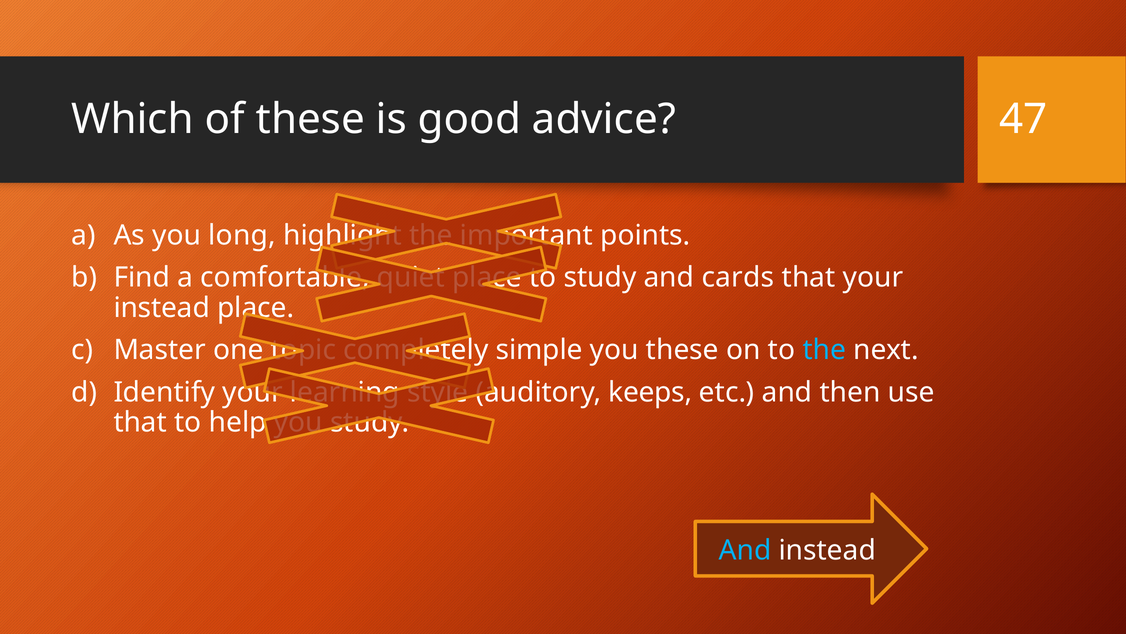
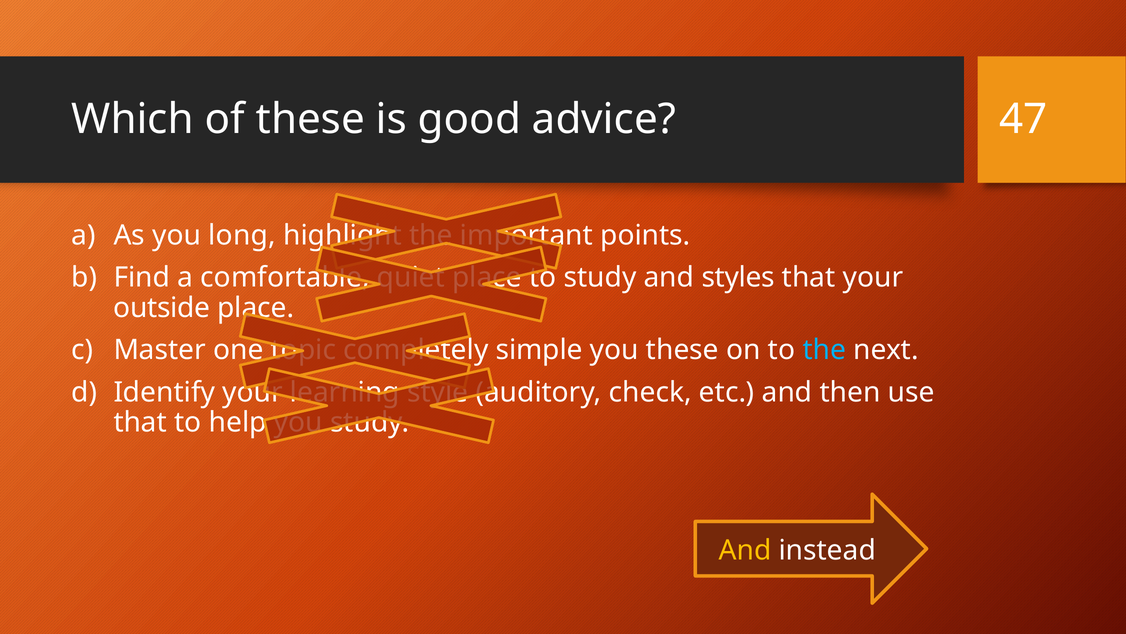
cards: cards -> styles (738, 277)
instead: instead -> outside (162, 308)
keeps: keeps -> check (650, 392)
And colour: light blue -> yellow (745, 550)
